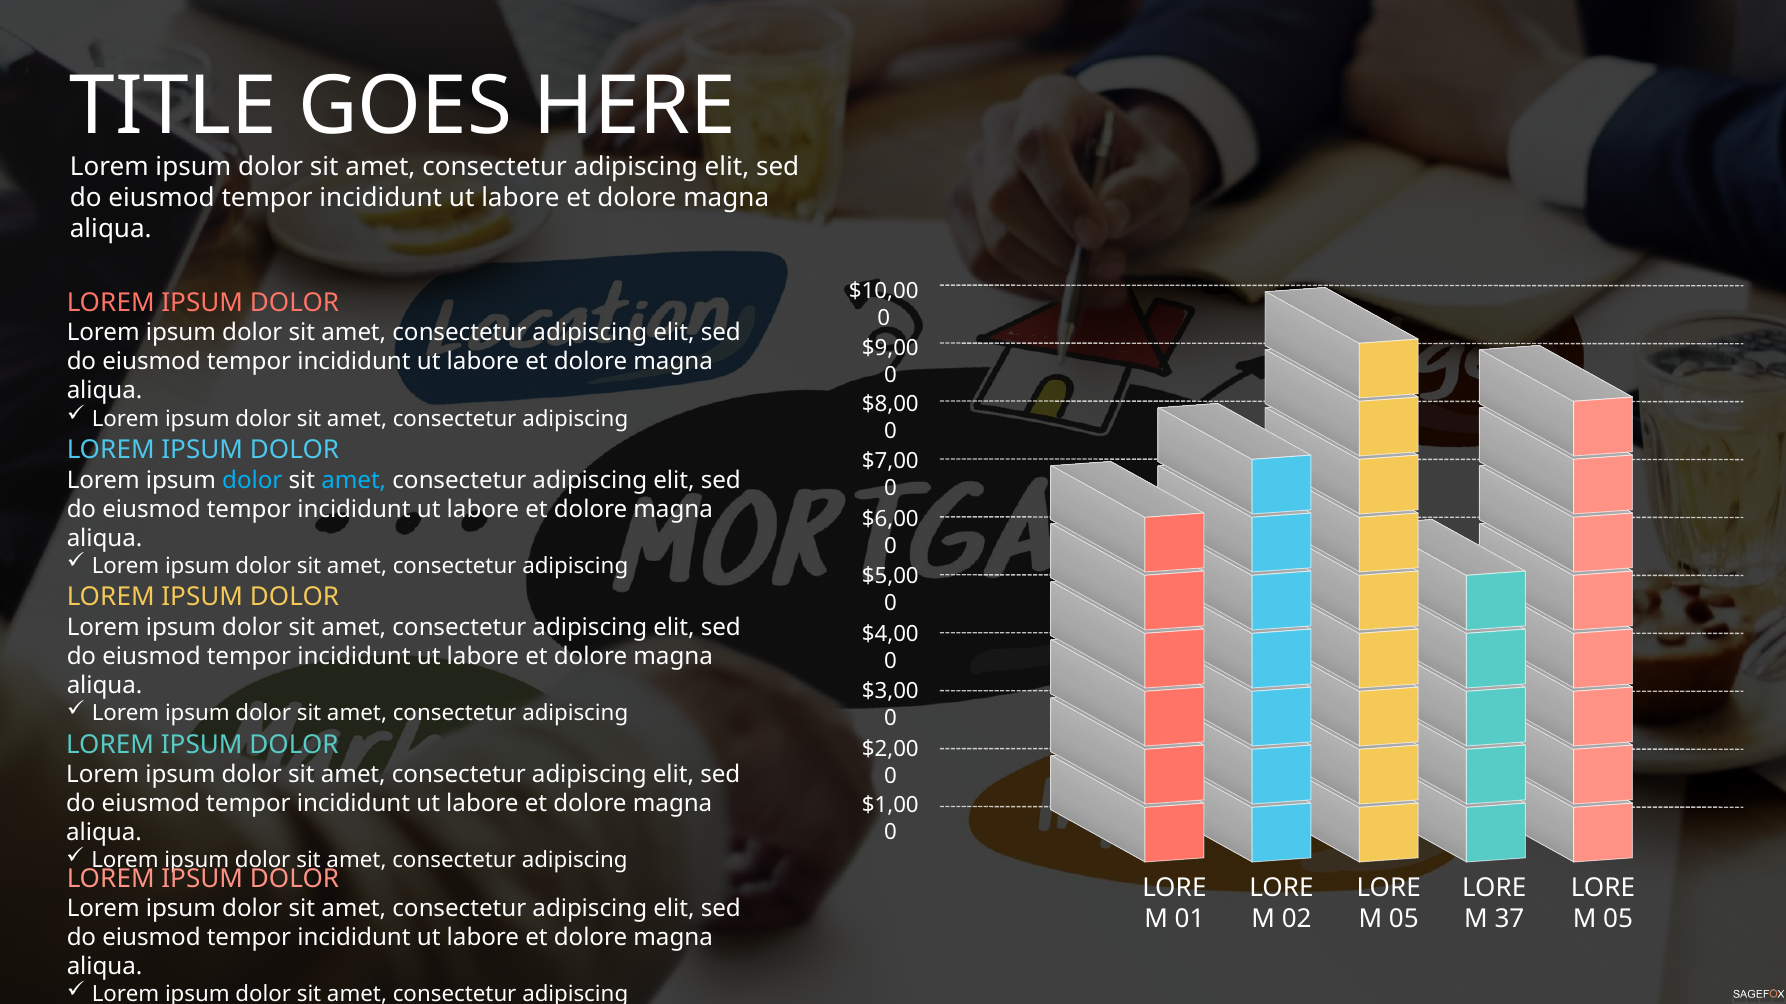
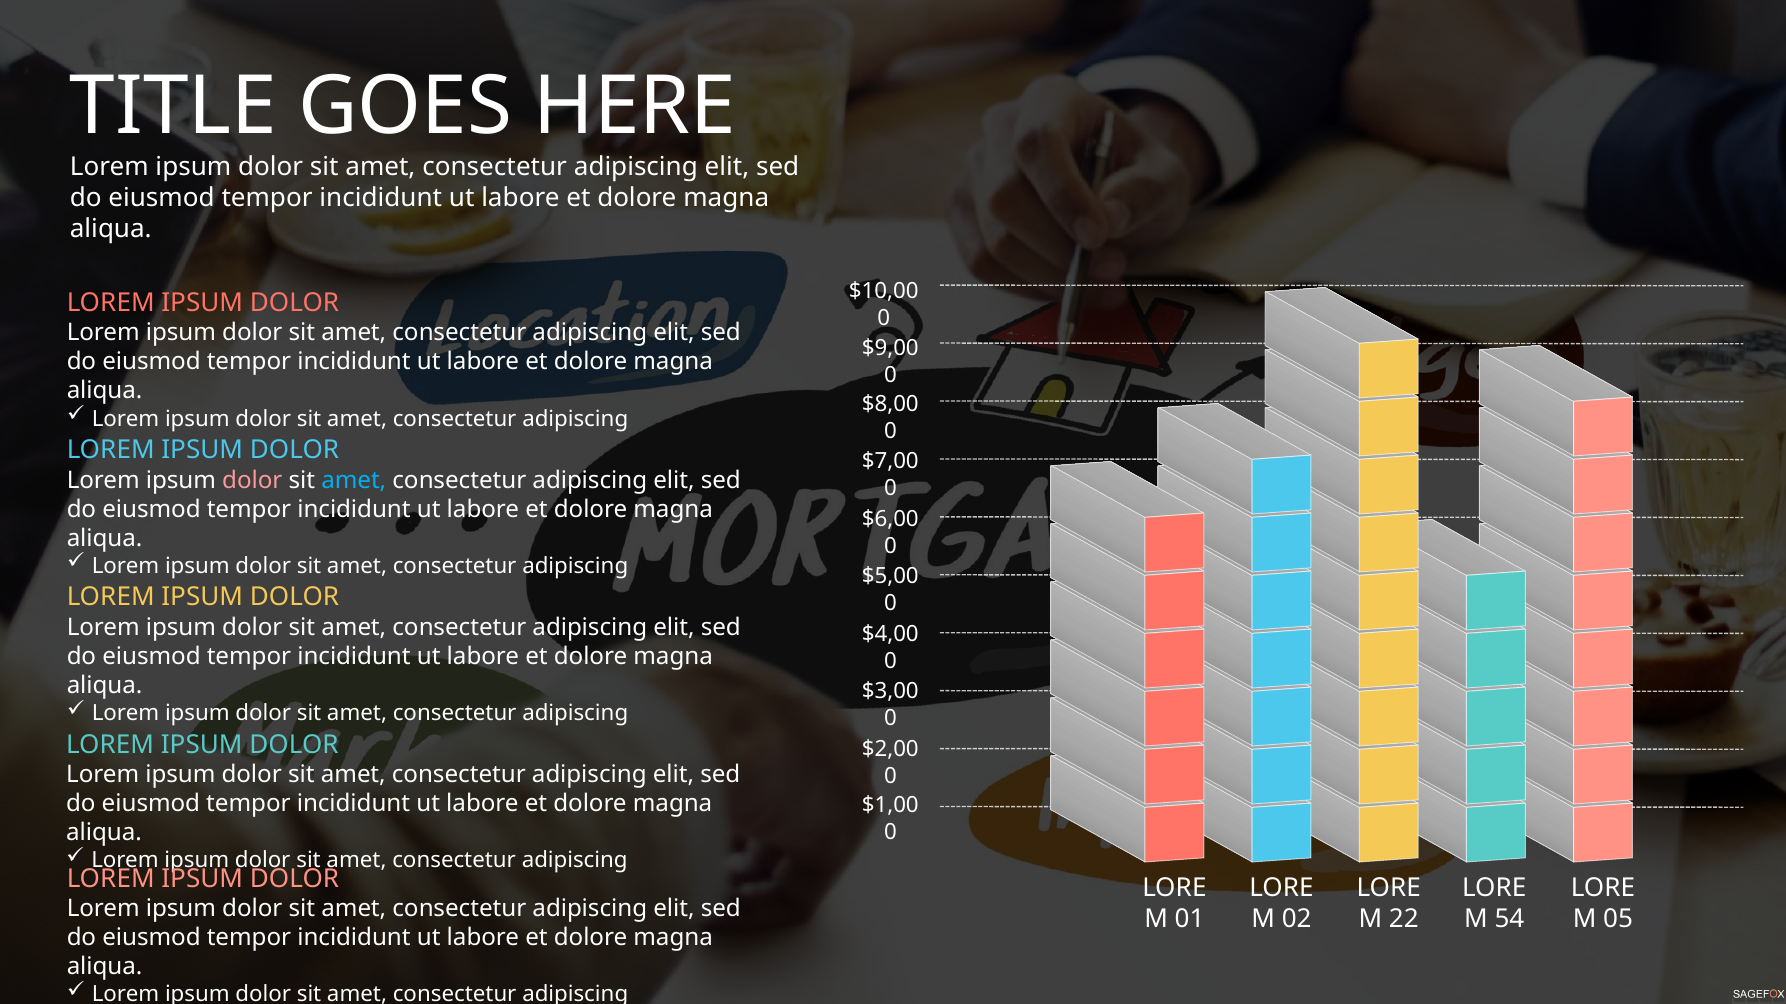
dolor colour: light blue -> pink (252, 480)
05: 05 -> 22 (1404, 919)
37: 37 -> 54 (1509, 919)
